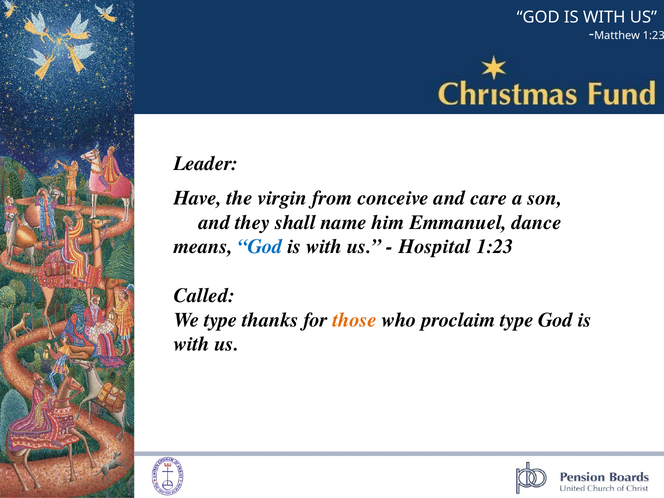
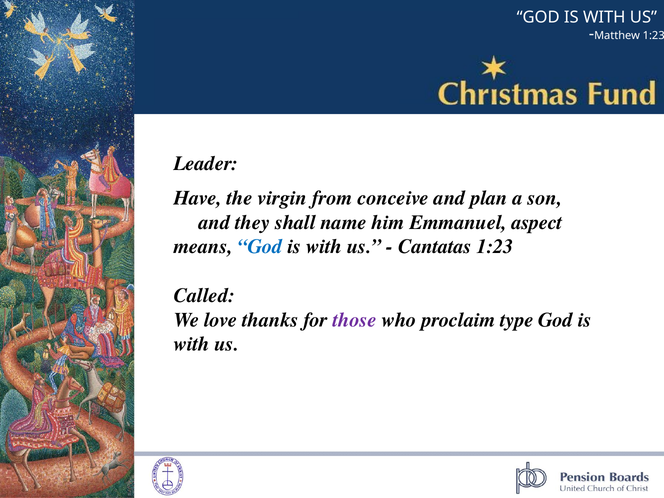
care: care -> plan (489, 198)
dance: dance -> aspect (537, 222)
Hospital: Hospital -> Cantatas (435, 247)
We type: type -> love (221, 320)
those colour: orange -> purple (355, 320)
